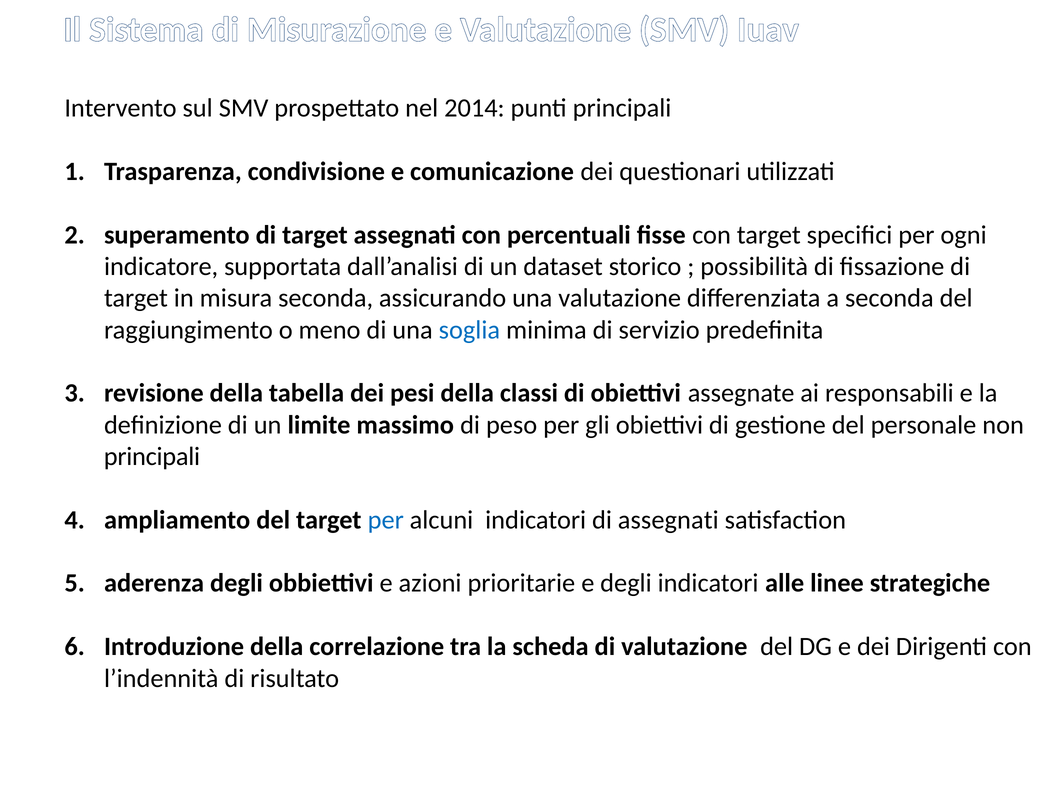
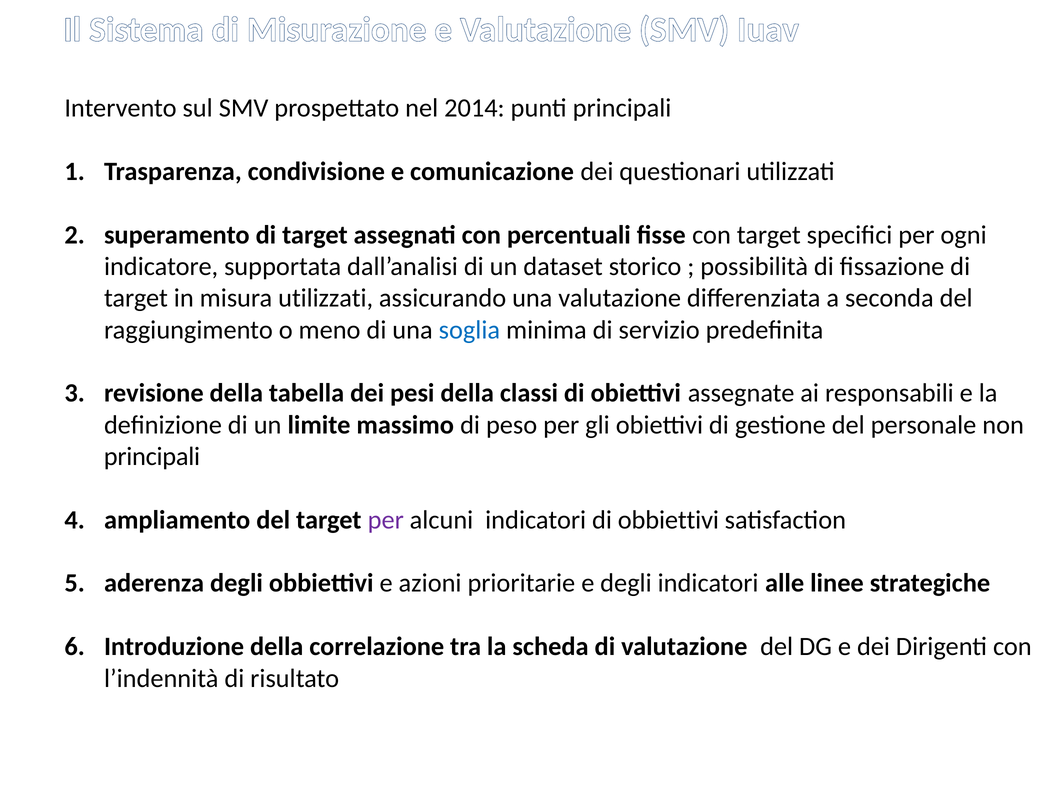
misura seconda: seconda -> utilizzati (326, 298)
per colour: blue -> purple (386, 520)
di assegnati: assegnati -> obbiettivi (668, 520)
